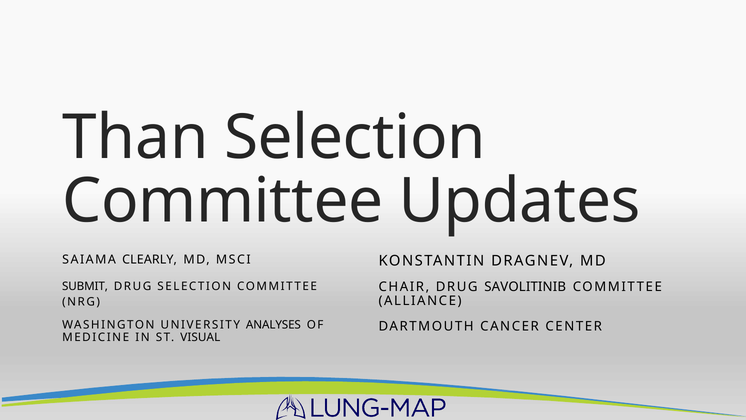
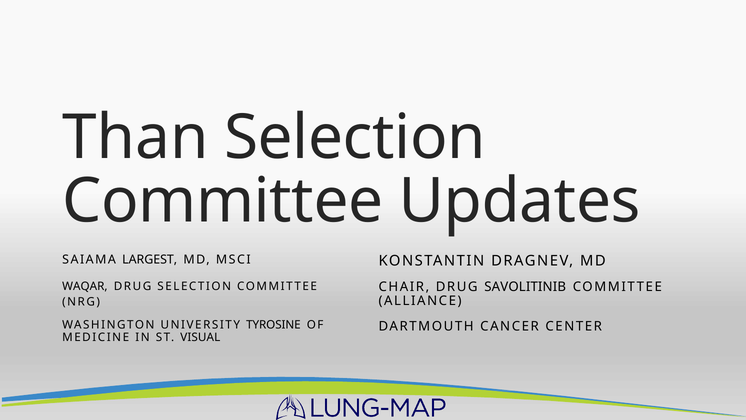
CLEARLY: CLEARLY -> LARGEST (150, 259)
SUBMIT: SUBMIT -> WAQAR (85, 286)
ANALYSES: ANALYSES -> TYROSINE (273, 325)
